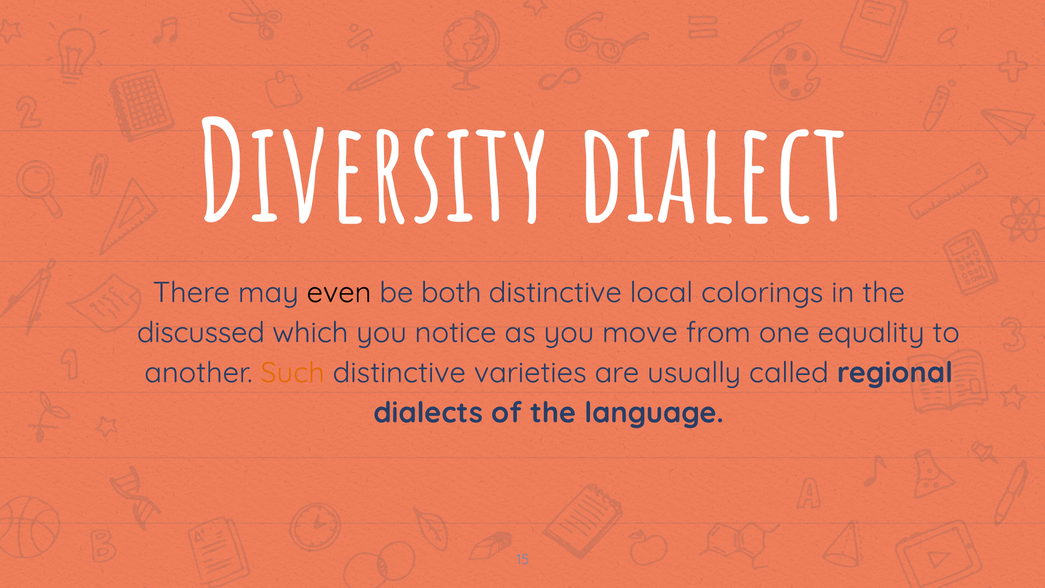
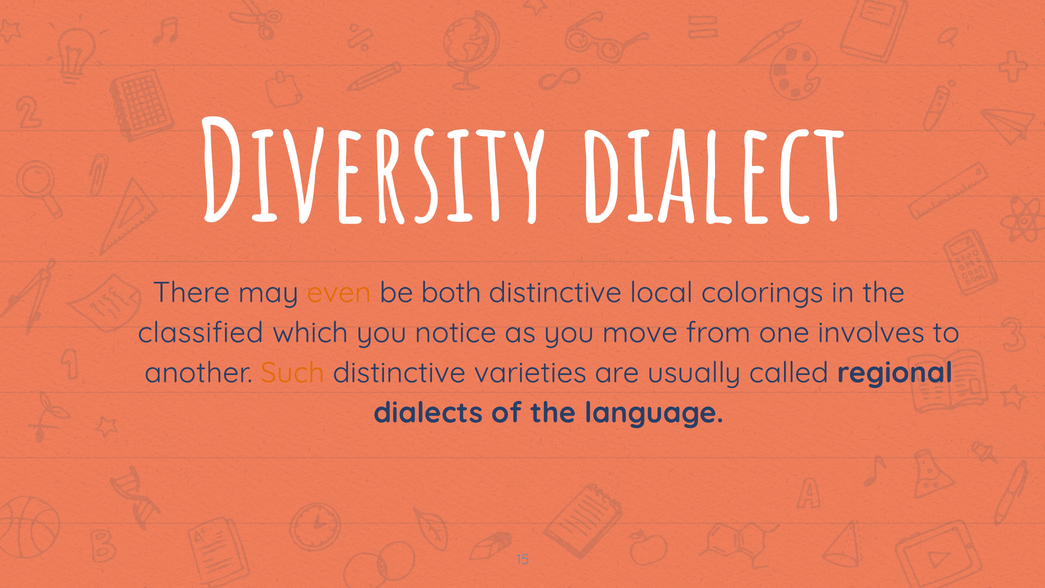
even colour: black -> orange (339, 292)
discussed: discussed -> classified (201, 333)
equality: equality -> involves (871, 333)
